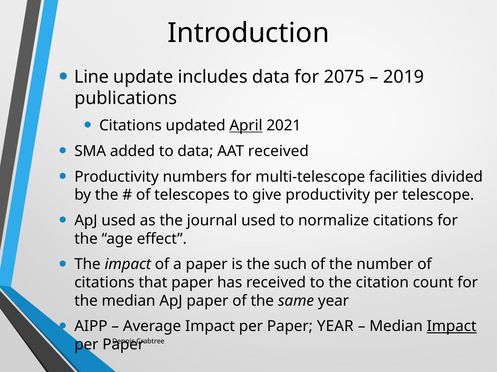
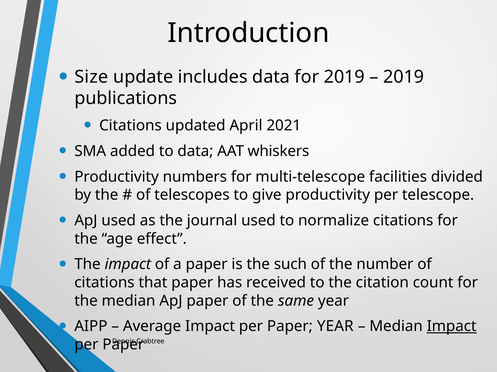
Line: Line -> Size (91, 77)
for 2075: 2075 -> 2019 (344, 77)
April underline: present -> none (246, 126)
AAT received: received -> whiskers (278, 151)
